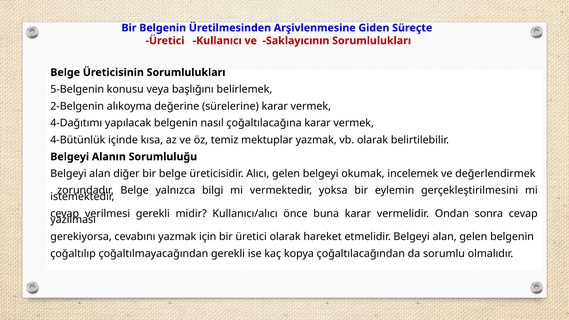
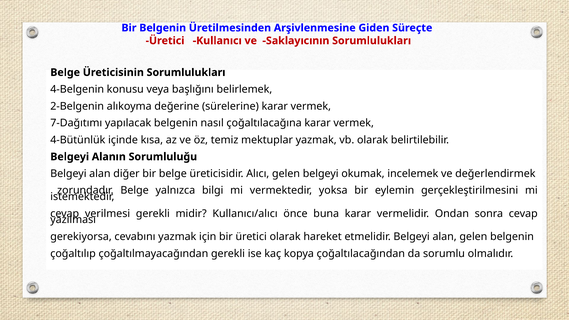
5-Belgenin: 5-Belgenin -> 4-Belgenin (77, 89)
4-Dağıtımı: 4-Dağıtımı -> 7-Dağıtımı (76, 123)
